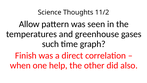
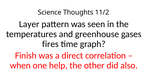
Allow: Allow -> Layer (29, 24)
such: such -> fires (50, 44)
